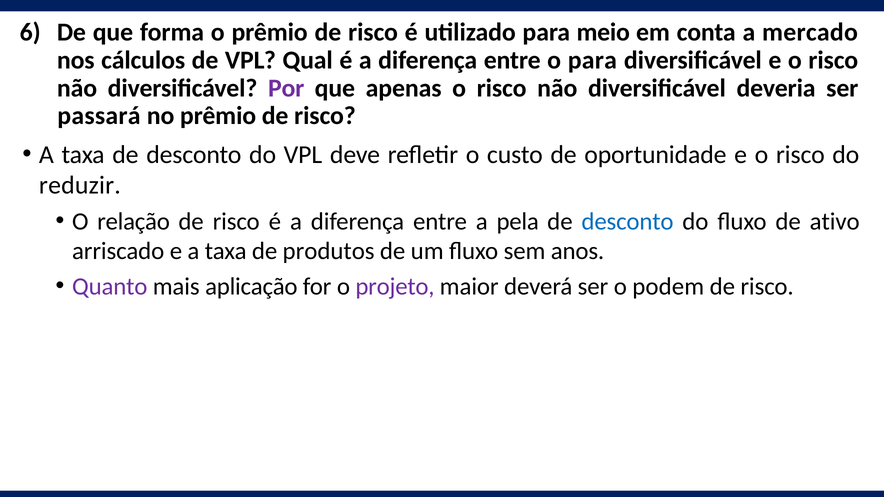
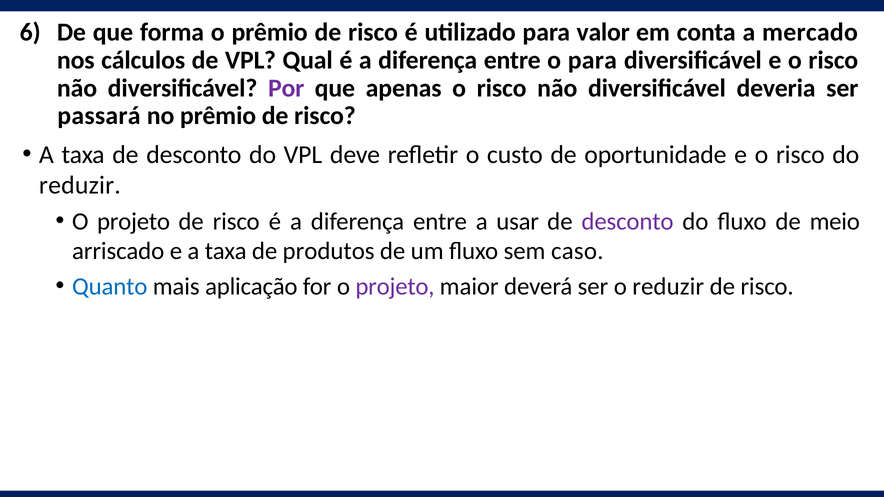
meio: meio -> valor (603, 32)
relação: relação -> projeto (134, 221)
pela: pela -> usar (518, 221)
desconto colour: blue -> purple (628, 221)
ativo: ativo -> meio (835, 221)
anos: anos -> caso (577, 251)
Quanto colour: purple -> blue (110, 287)
o podem: podem -> reduzir (668, 287)
